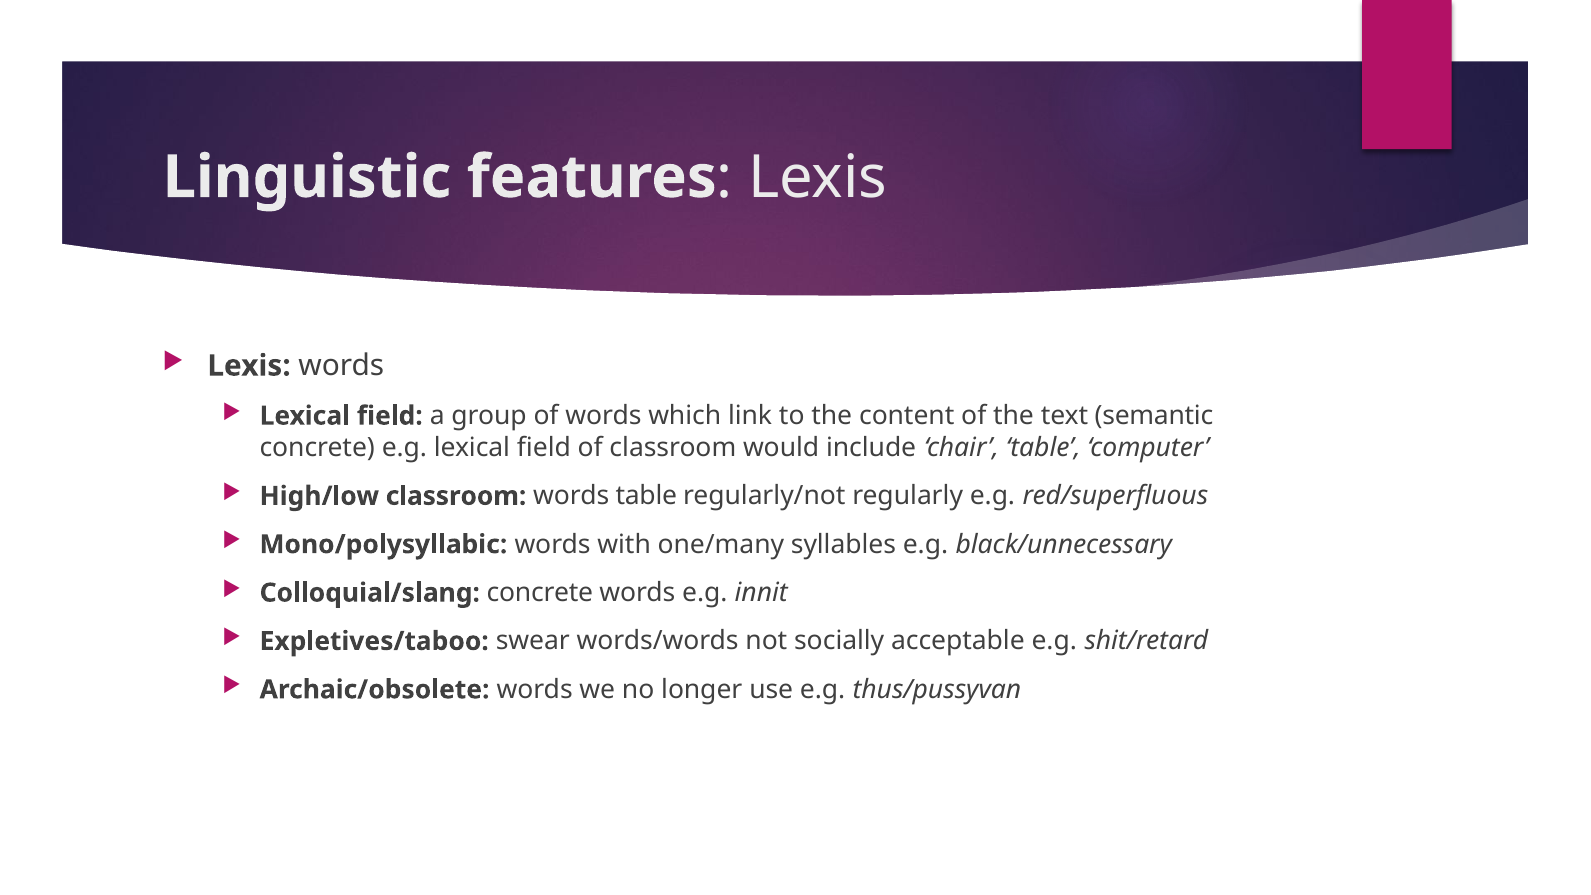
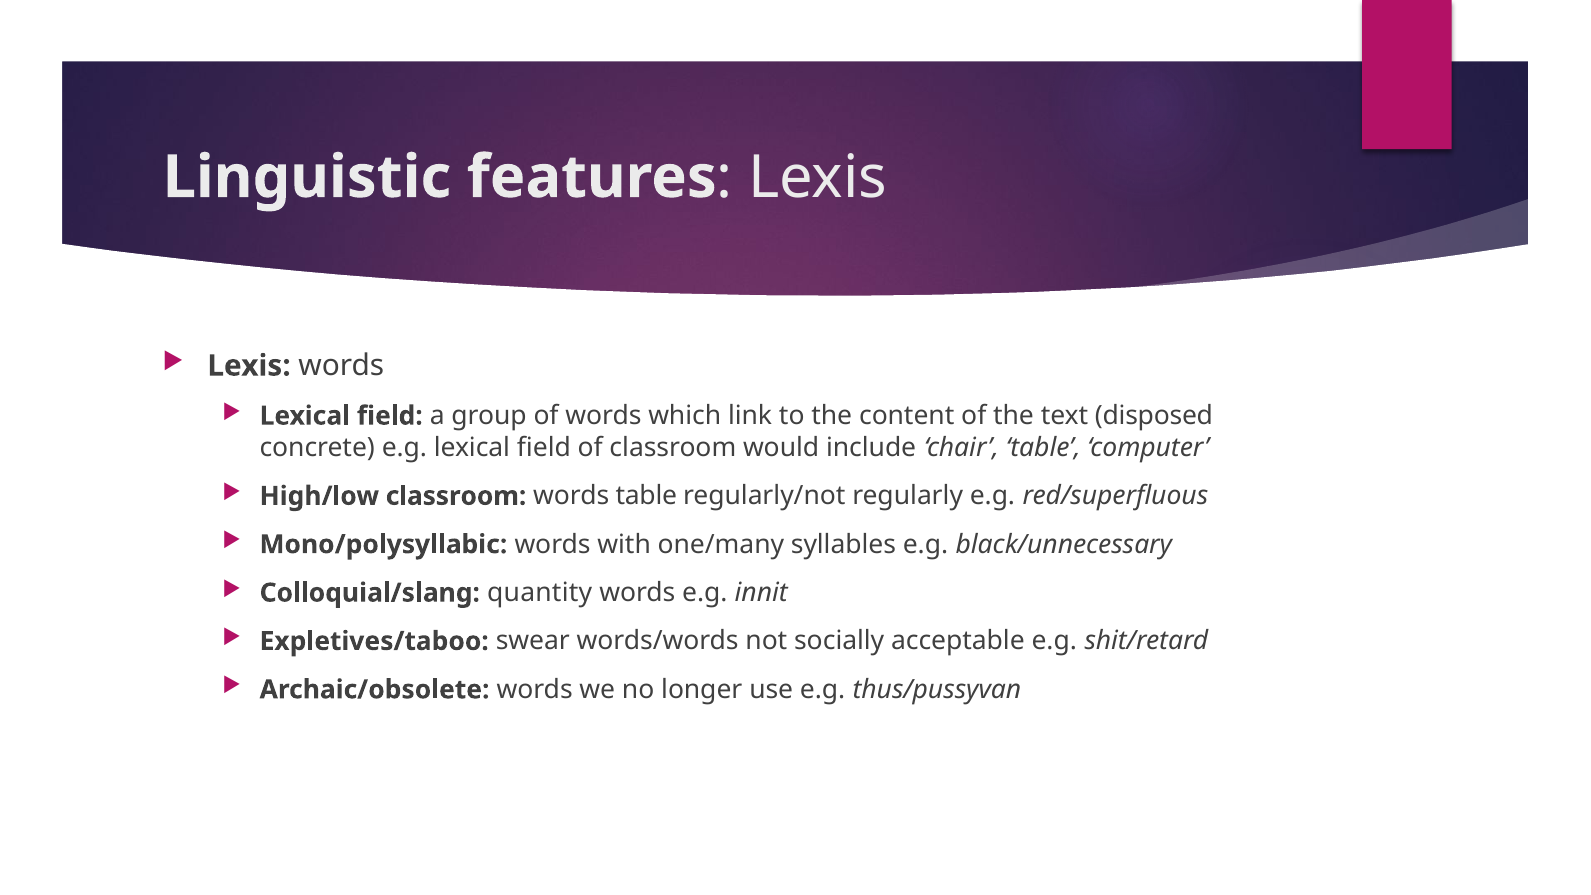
semantic: semantic -> disposed (1154, 416)
Colloquial/slang concrete: concrete -> quantity (540, 593)
